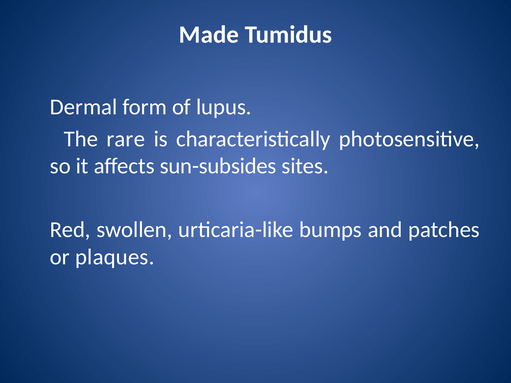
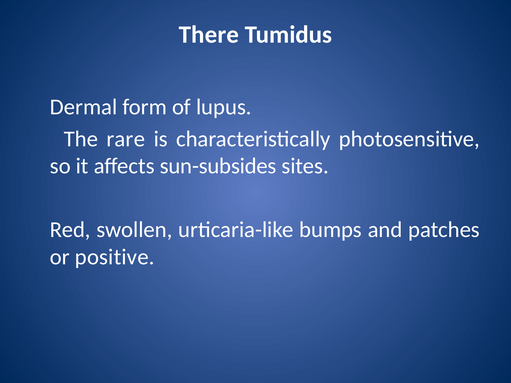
Made: Made -> There (209, 35)
plaques: plaques -> positive (115, 257)
